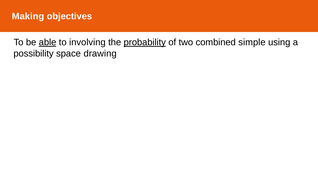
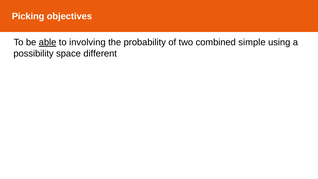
Making: Making -> Picking (28, 16)
probability underline: present -> none (145, 42)
drawing: drawing -> different (100, 53)
